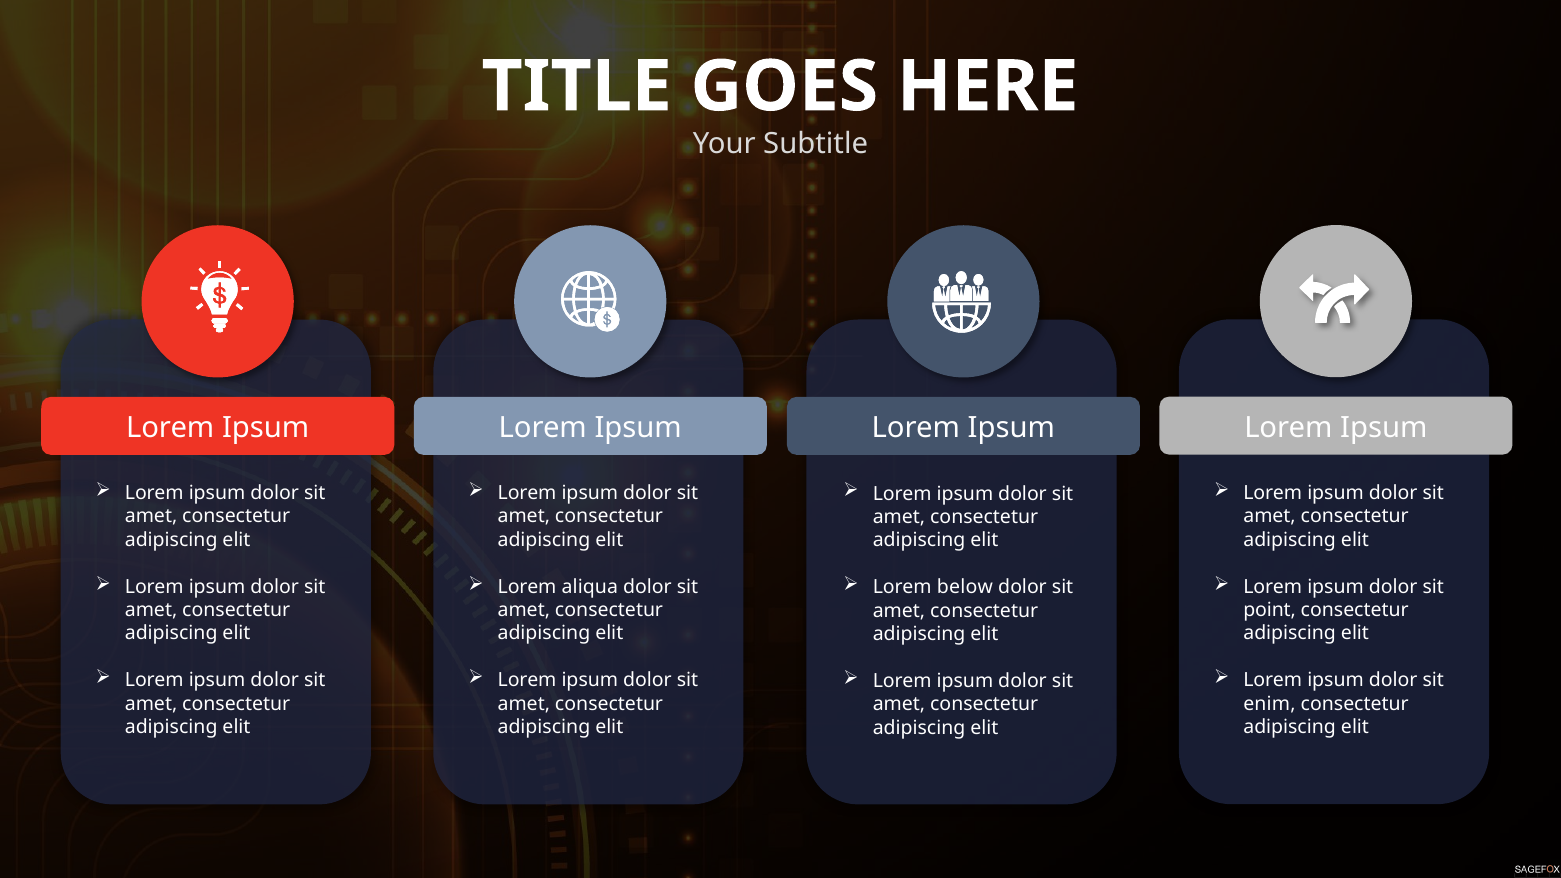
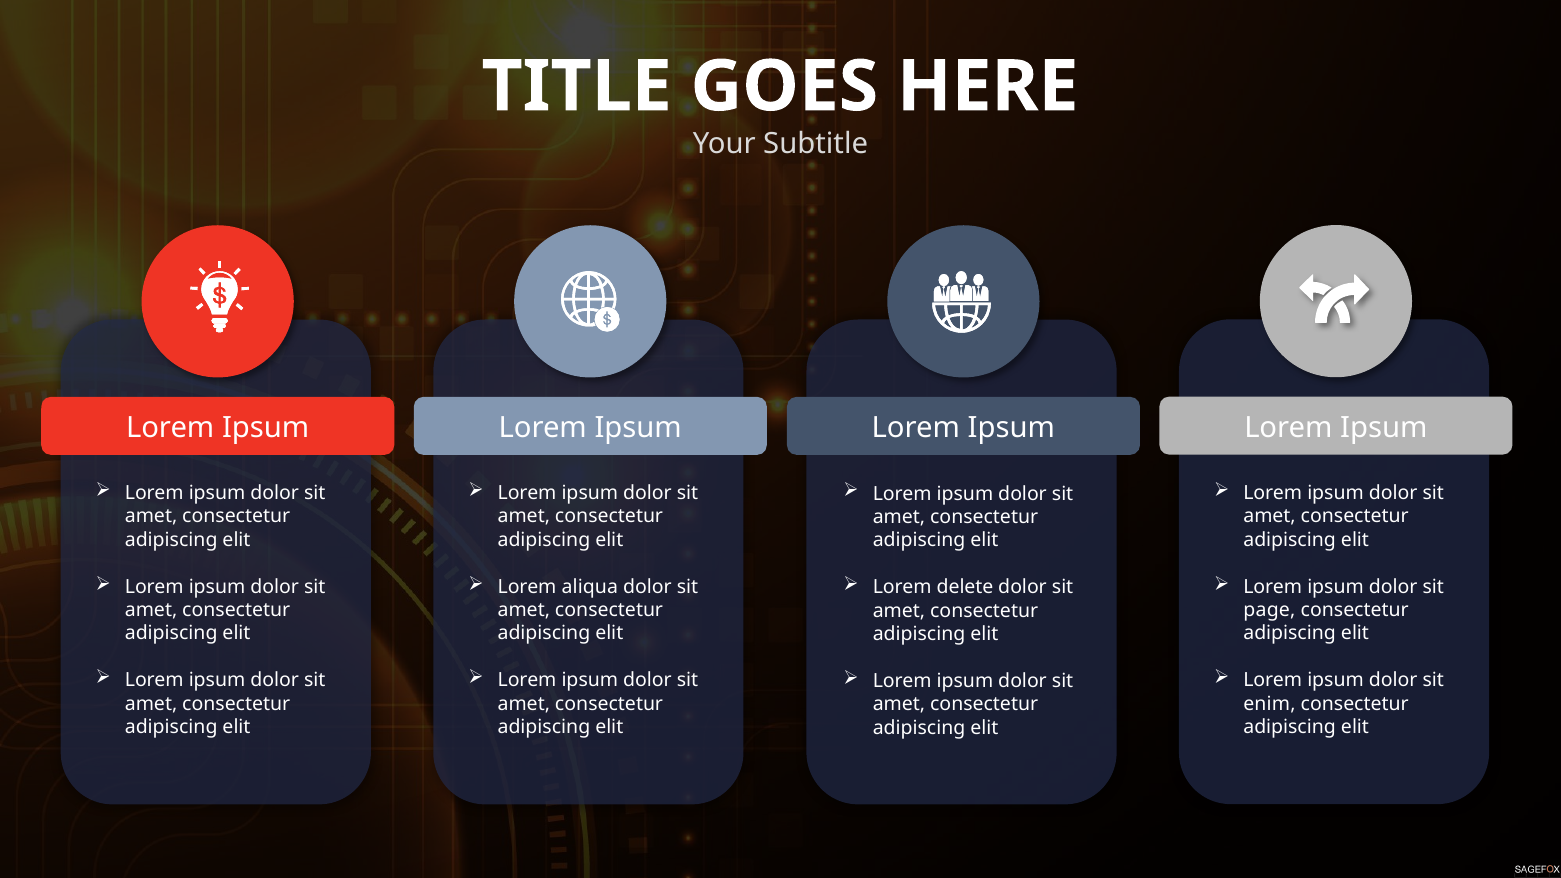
below: below -> delete (965, 587)
point: point -> page (1269, 610)
